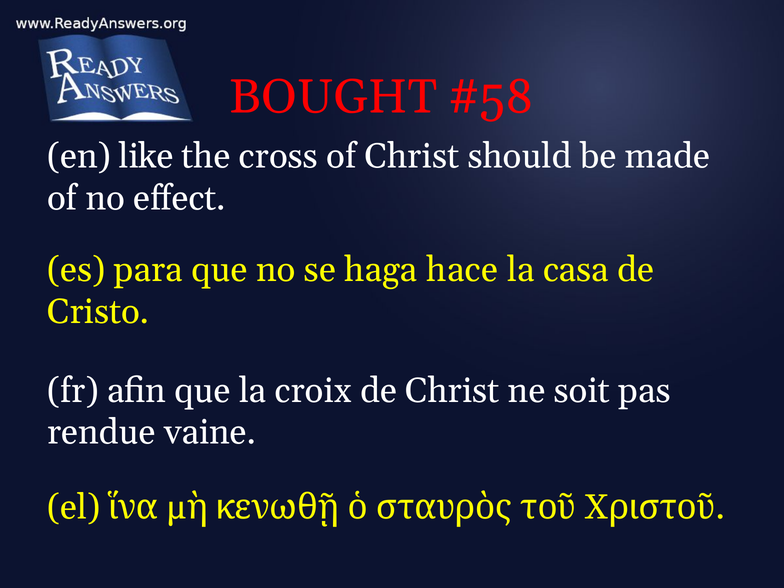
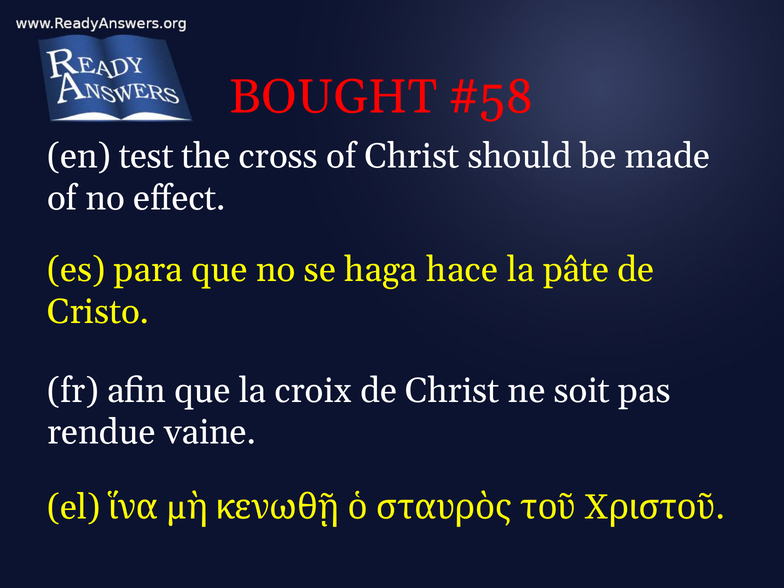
like: like -> test (146, 156)
casa: casa -> pâte (576, 270)
